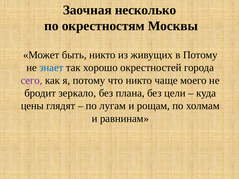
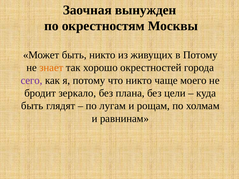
несколько: несколько -> вынужден (146, 10)
знает colour: blue -> orange (51, 68)
цены: цены -> быть (32, 106)
